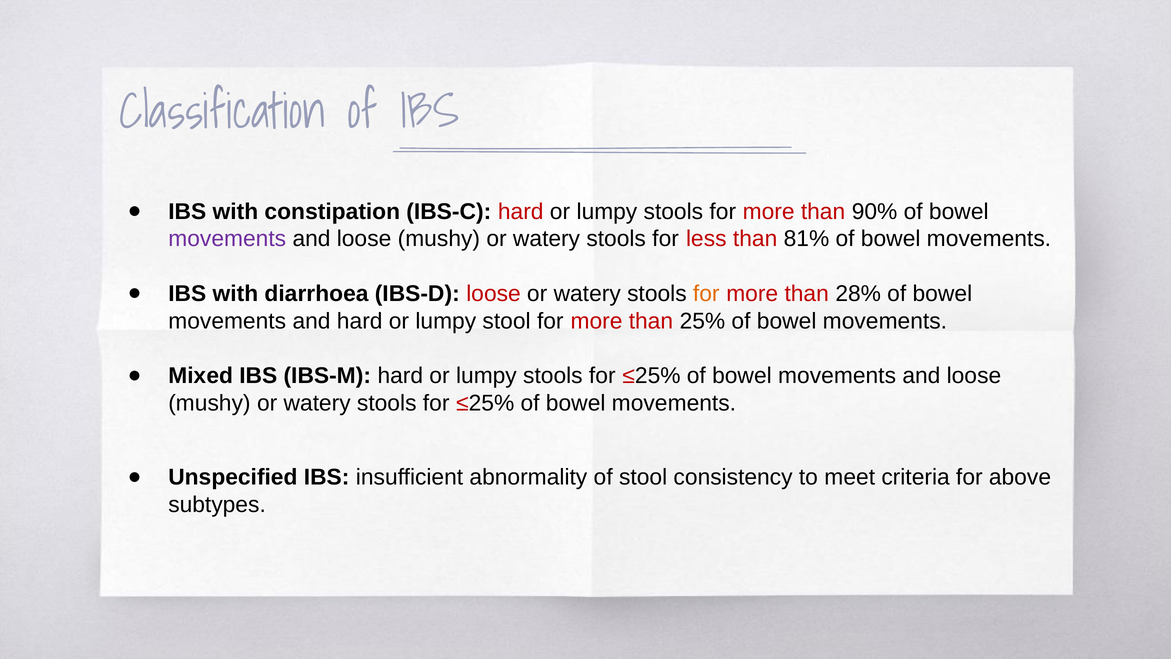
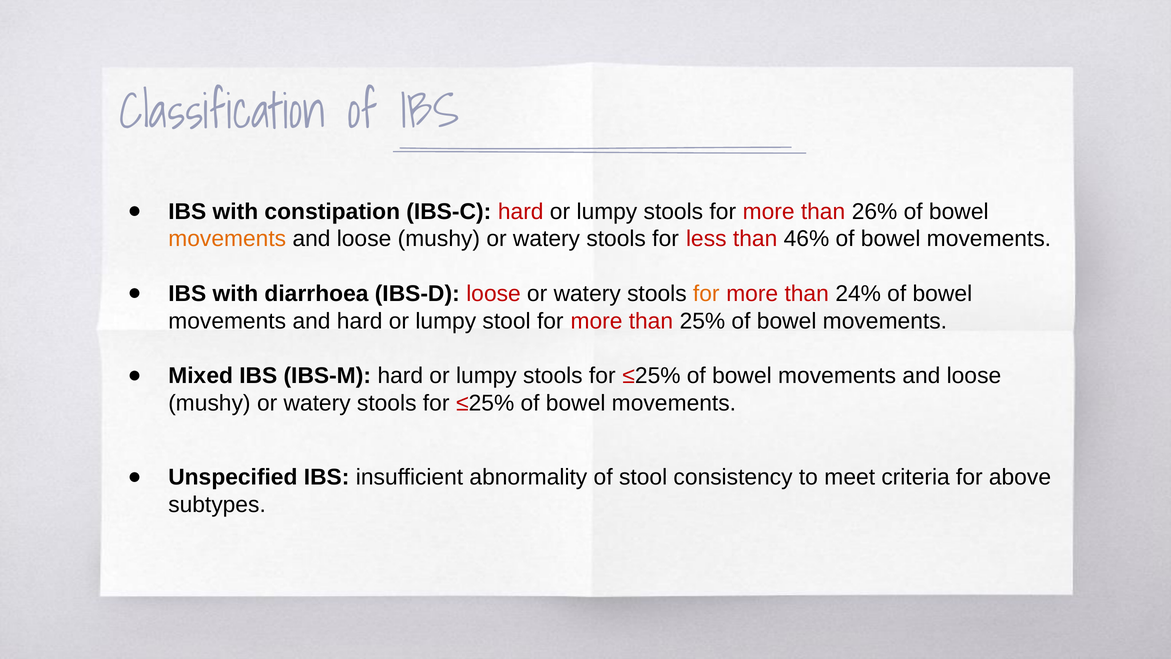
90%: 90% -> 26% (875, 212)
movements colour: purple -> orange (227, 239)
81%: 81% -> 46% (806, 239)
28%: 28% -> 24% (858, 294)
